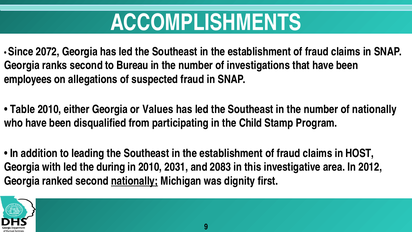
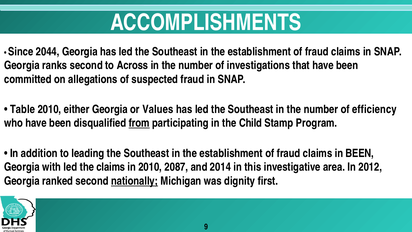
2072: 2072 -> 2044 (48, 52)
Bureau: Bureau -> Across (132, 65)
employees: employees -> committed (28, 79)
of nationally: nationally -> efficiency (374, 109)
from underline: none -> present (139, 123)
in HOST: HOST -> BEEN (360, 153)
the during: during -> claims (111, 167)
2031: 2031 -> 2087 (176, 167)
2083: 2083 -> 2014 (220, 167)
